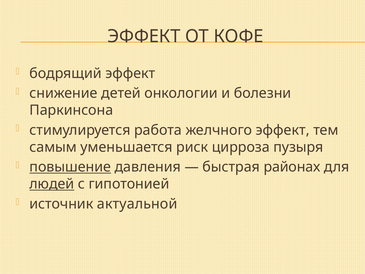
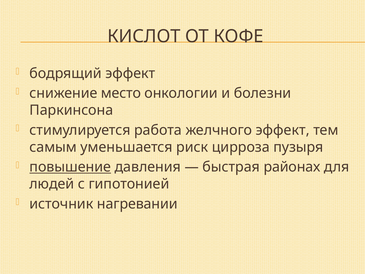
ЭФФЕКТ: ЭФФЕКТ -> КИСЛОТ (144, 36)
детей: детей -> место (121, 93)
людей underline: present -> none (52, 184)
актуальной: актуальной -> нагревании (137, 204)
